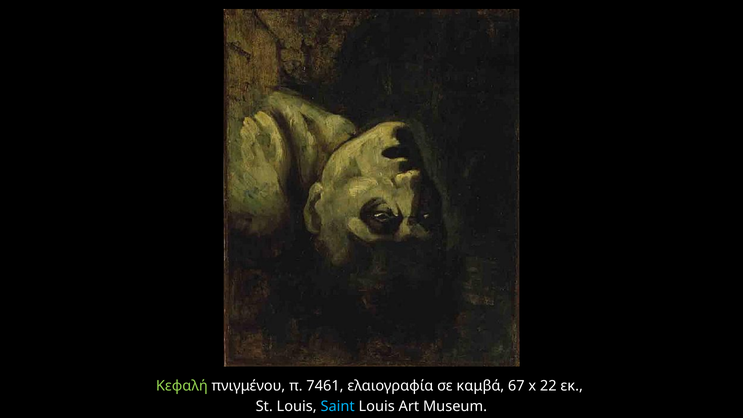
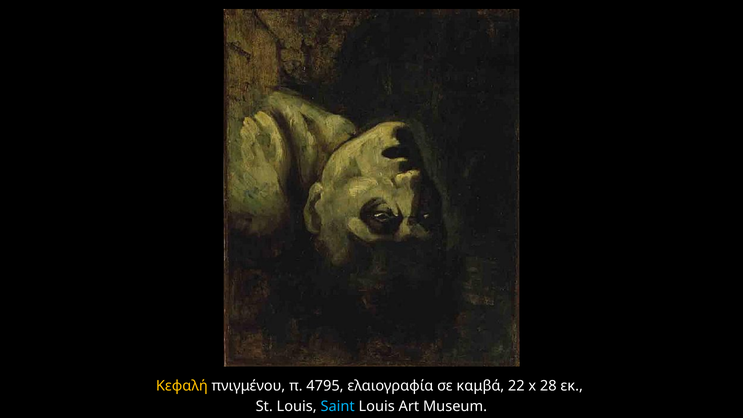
Κεφαλή colour: light green -> yellow (182, 386)
7461: 7461 -> 4795 (325, 386)
67: 67 -> 22 (516, 386)
22: 22 -> 28 (548, 386)
